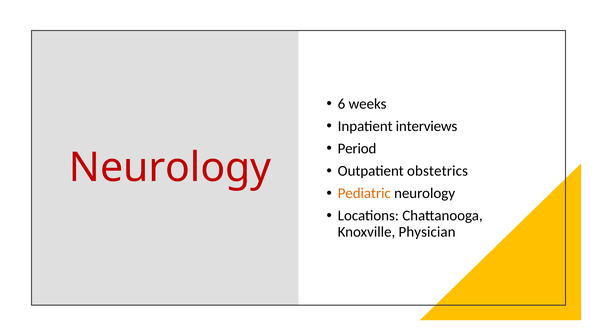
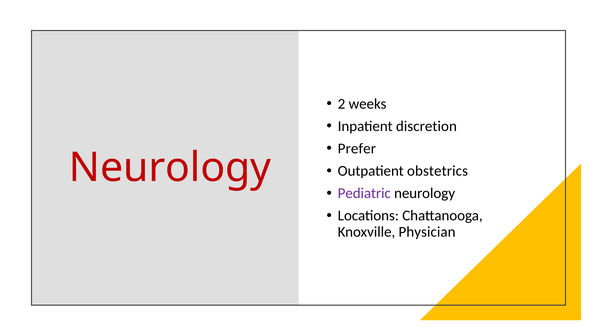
6: 6 -> 2 (342, 104)
interviews: interviews -> discretion (426, 126)
Period: Period -> Prefer (357, 149)
Pediatric colour: orange -> purple (364, 193)
